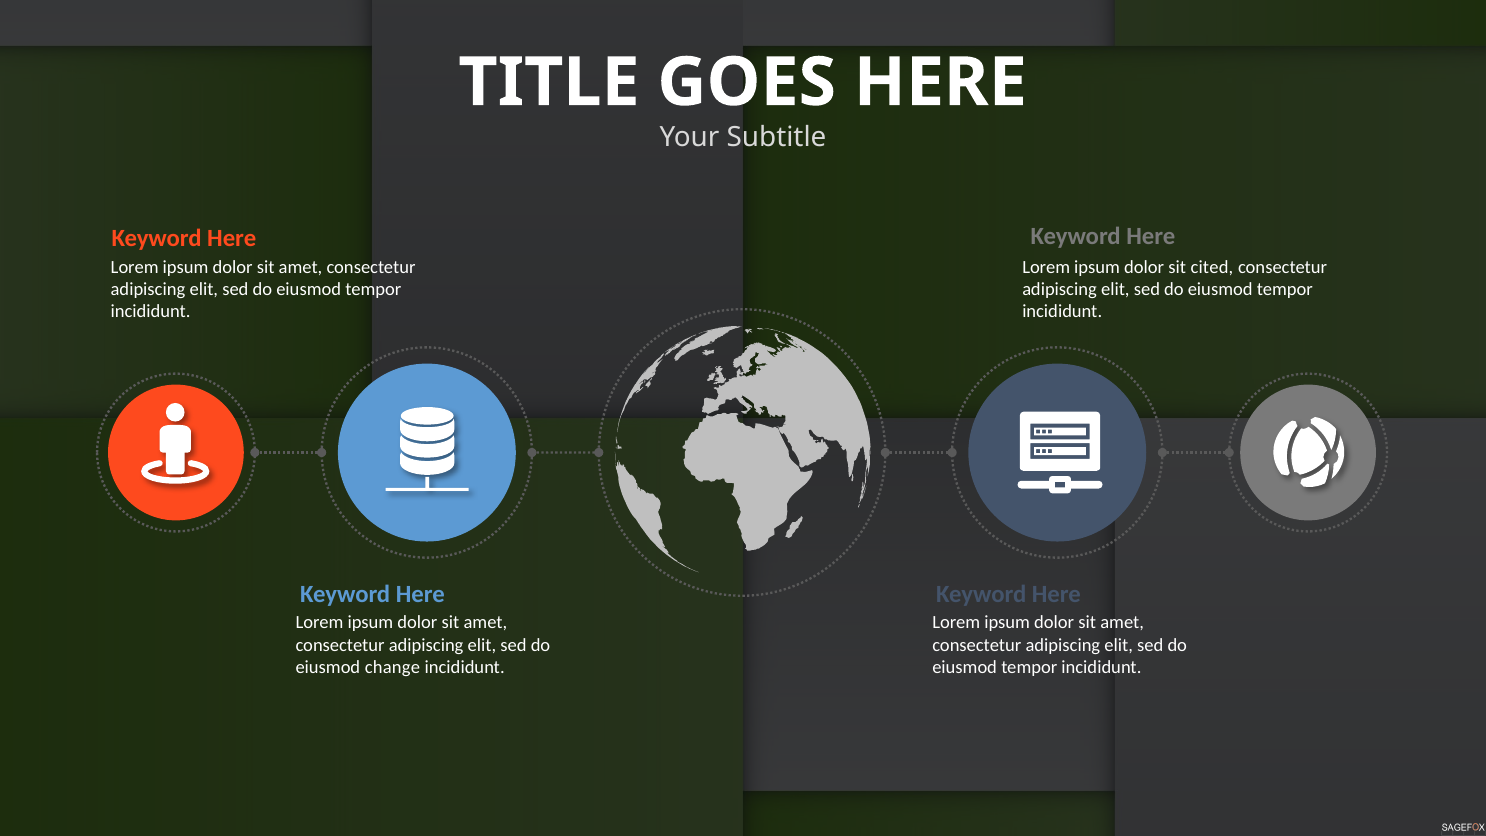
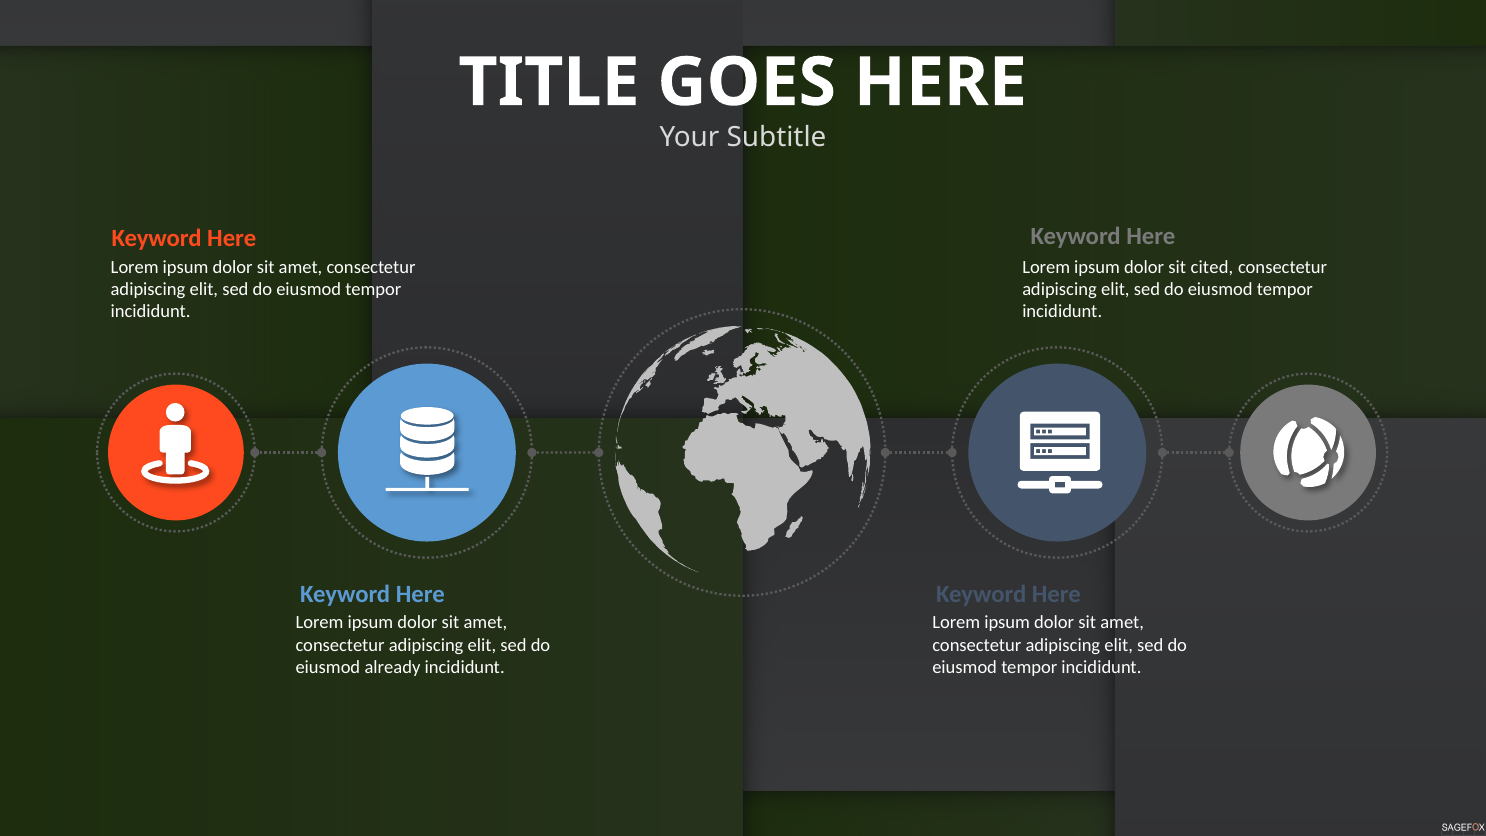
change: change -> already (393, 667)
